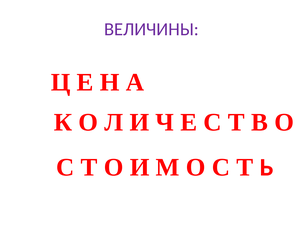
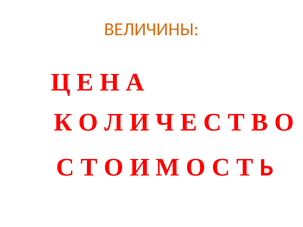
ВЕЛИЧИНЫ colour: purple -> orange (151, 29)
